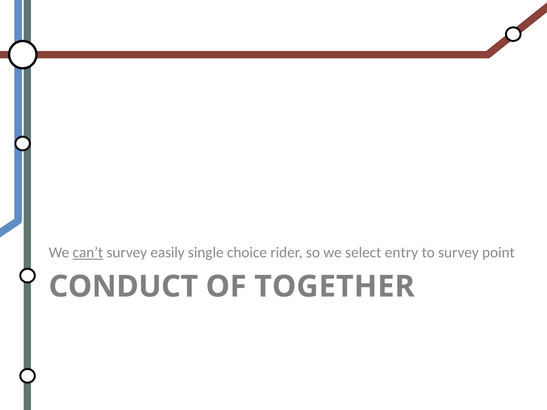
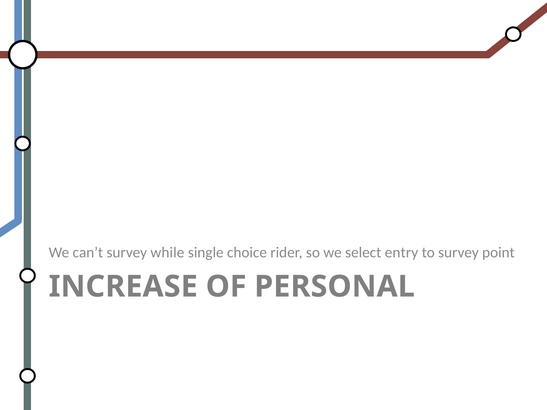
can’t underline: present -> none (88, 253)
easily: easily -> while (167, 253)
CONDUCT: CONDUCT -> INCREASE (123, 287)
TOGETHER: TOGETHER -> PERSONAL (335, 287)
